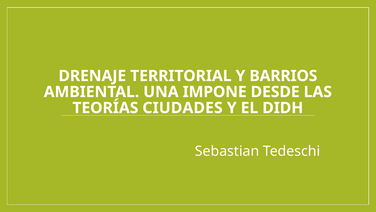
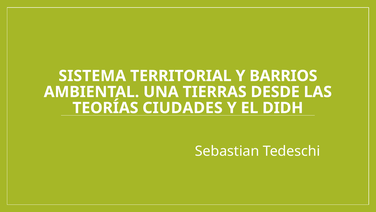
DRENAJE: DRENAJE -> SISTEMA (92, 76)
IMPONE: IMPONE -> TIERRAS (215, 92)
